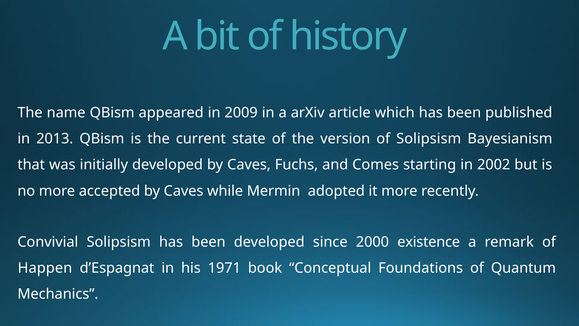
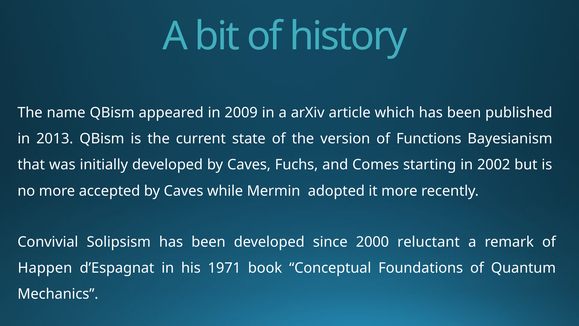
of Solipsism: Solipsism -> Functions (429, 139)
existence: existence -> reluctant (429, 242)
